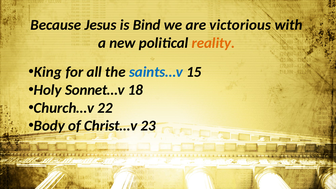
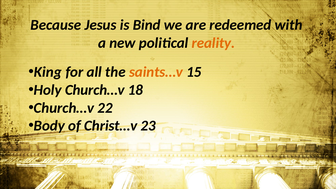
victorious: victorious -> redeemed (240, 25)
saints…v colour: blue -> orange (156, 72)
Holy Sonnet…v: Sonnet…v -> Church…v (95, 90)
